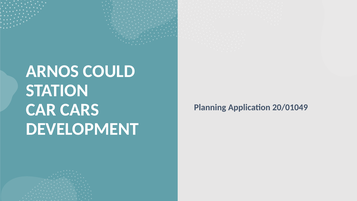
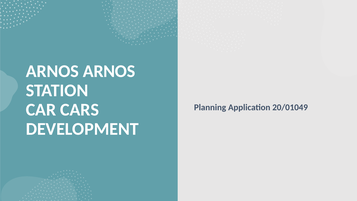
ARNOS COULD: COULD -> ARNOS (109, 71)
